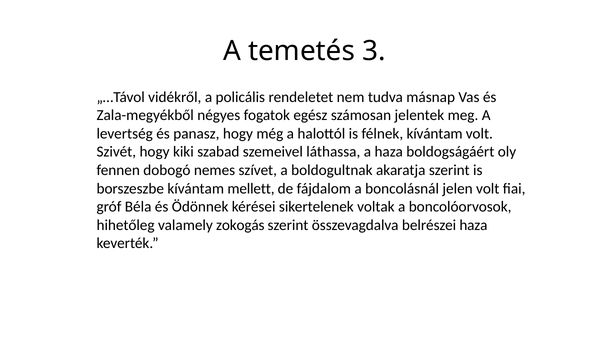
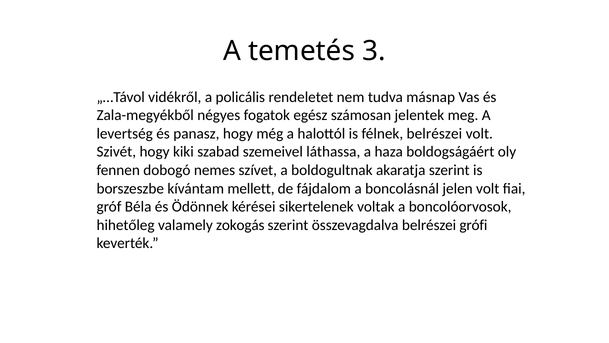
félnek kívántam: kívántam -> belrészei (434, 133)
belrészei haza: haza -> grófi (473, 225)
